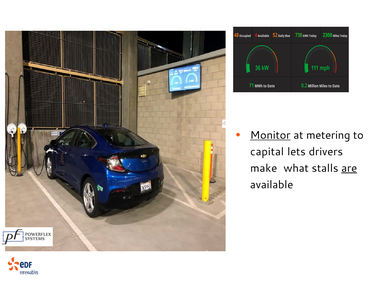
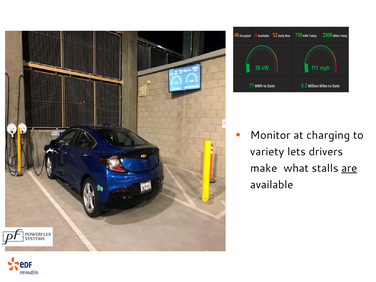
Monitor underline: present -> none (270, 135)
metering: metering -> charging (328, 135)
capital: capital -> variety (267, 152)
